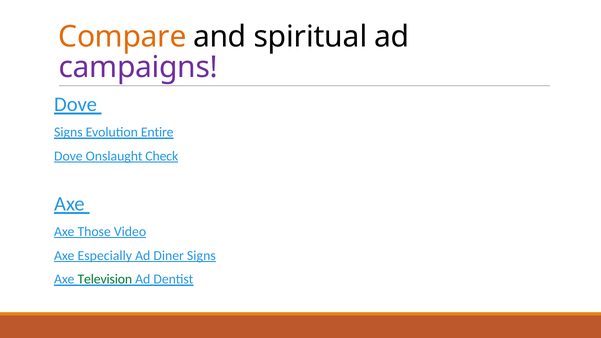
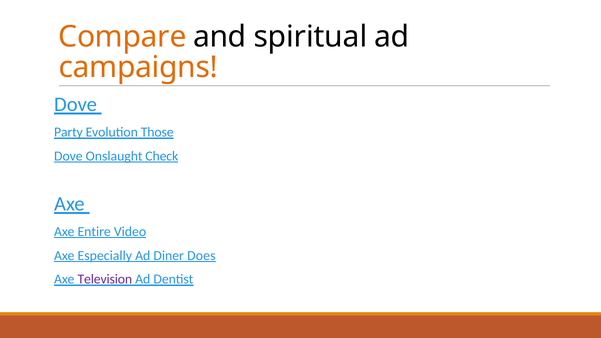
campaigns colour: purple -> orange (138, 67)
Signs: Signs -> Party (68, 132)
Entire: Entire -> Those (157, 132)
Those: Those -> Entire (94, 232)
Diner Signs: Signs -> Does (201, 256)
Television colour: green -> purple (105, 279)
